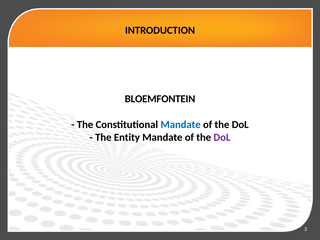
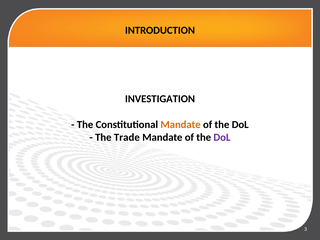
BLOEMFONTEIN: BLOEMFONTEIN -> INVESTIGATION (160, 99)
Mandate colour: blue -> orange (181, 124)
Entity: Entity -> Trade (127, 137)
